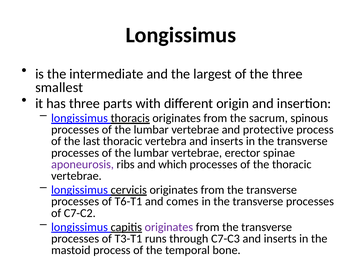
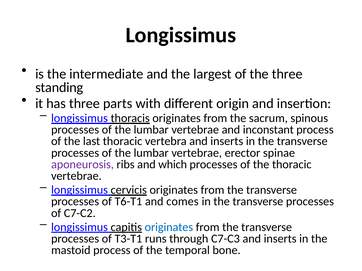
smallest: smallest -> standing (59, 88)
protective: protective -> inconstant (268, 130)
originates colour: purple -> blue (169, 227)
